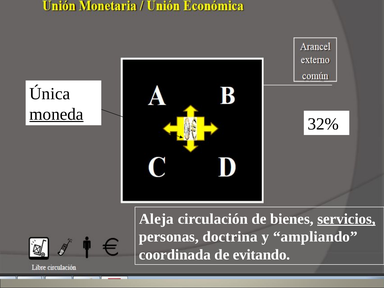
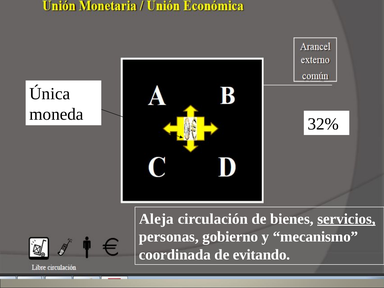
moneda underline: present -> none (56, 114)
doctrina: doctrina -> gobierno (230, 237)
ampliando: ampliando -> mecanismo (315, 237)
